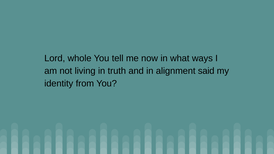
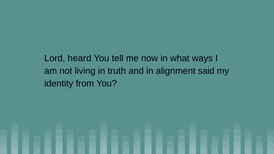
whole: whole -> heard (79, 58)
